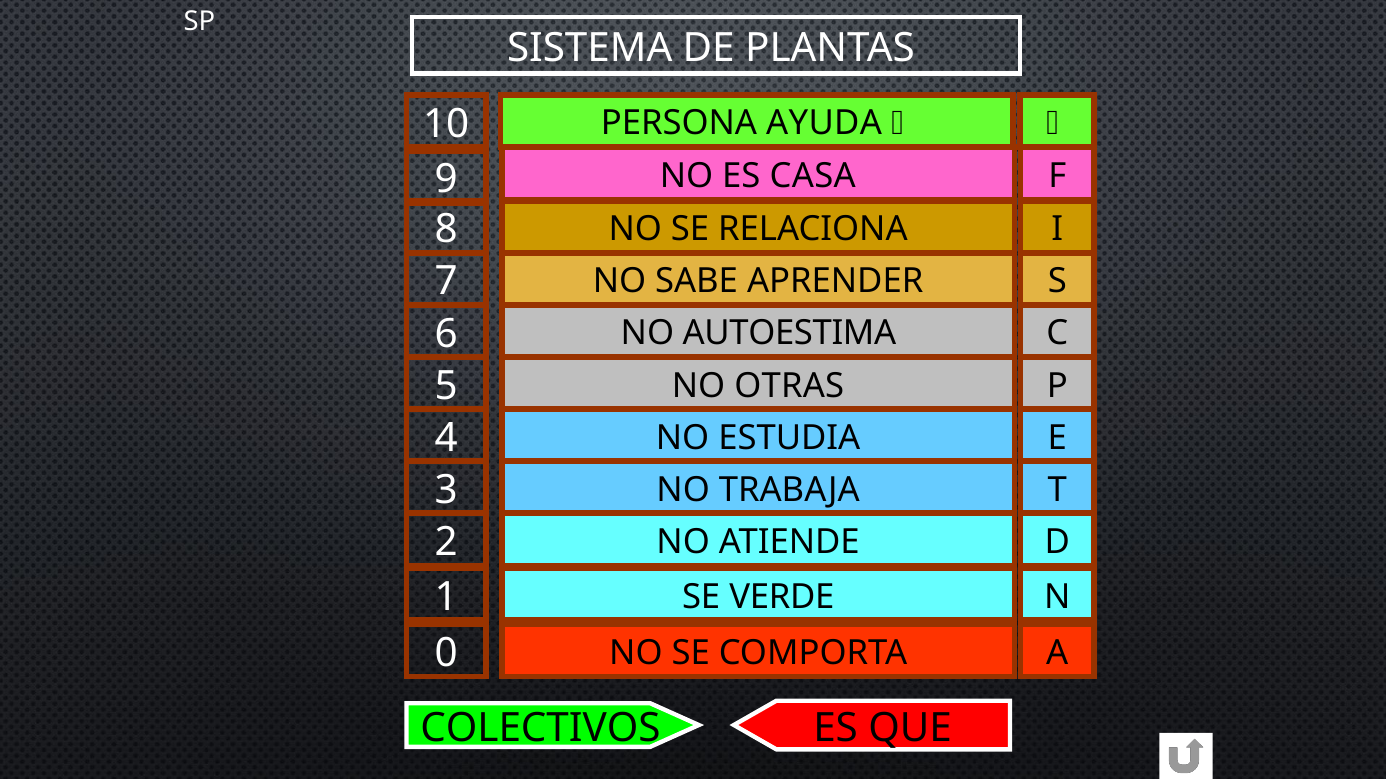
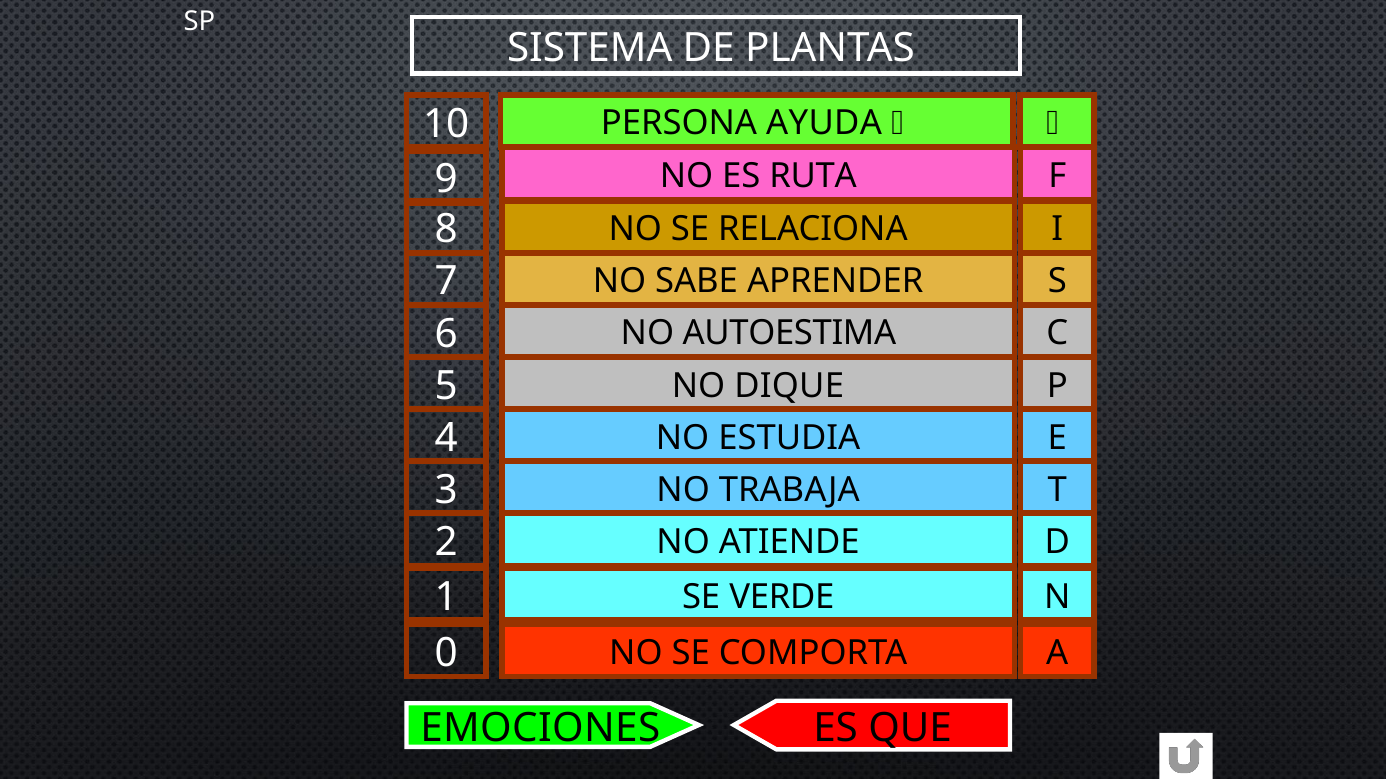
CASA: CASA -> RUTA (813, 176)
OTRAS: OTRAS -> DIQUE (789, 386)
COLECTIVOS: COLECTIVOS -> EMOCIONES (540, 728)
